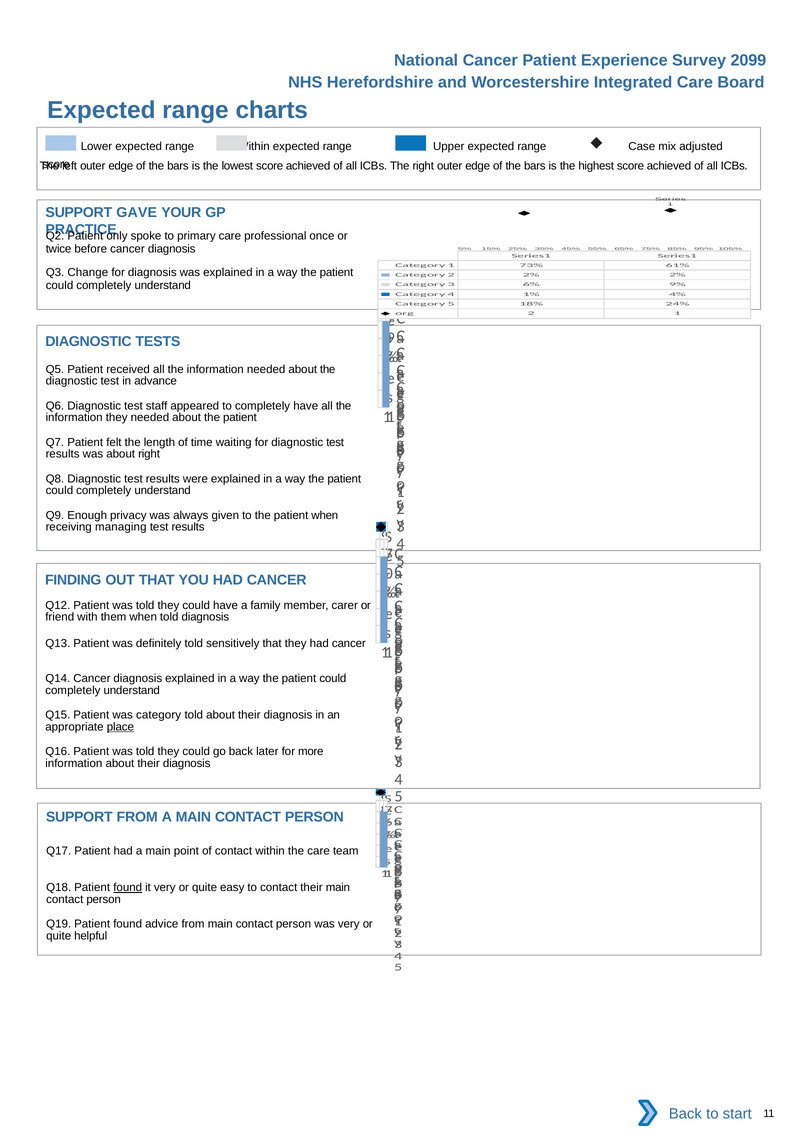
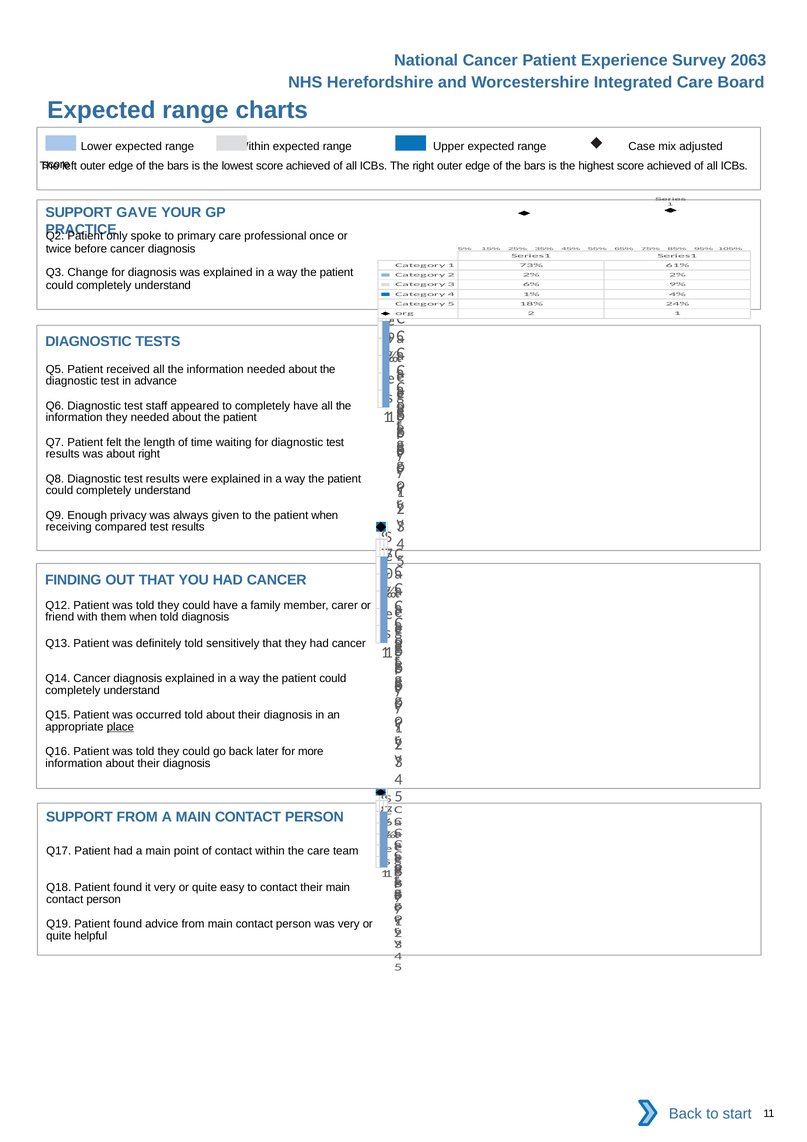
2099: 2099 -> 2063 (748, 60)
managing: managing -> compared (121, 527)
was category: category -> occurred (159, 715)
found underline: present -> none (128, 888)
